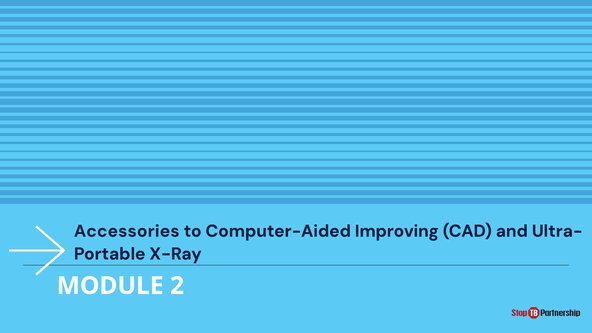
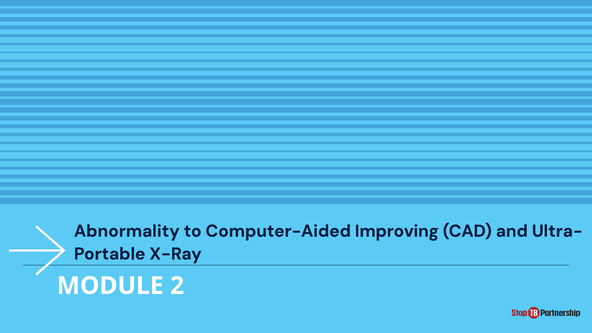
Accessories: Accessories -> Abnormality (127, 231)
